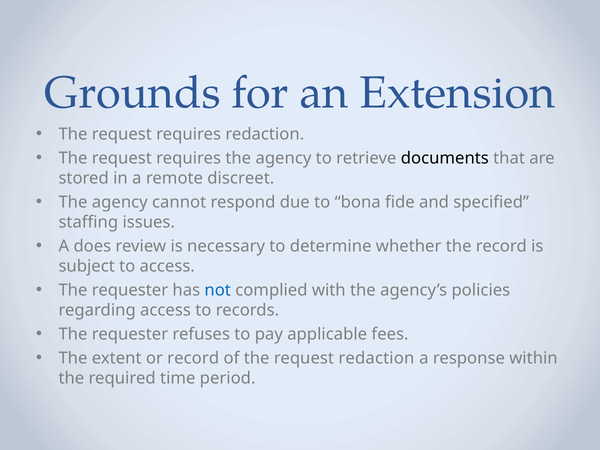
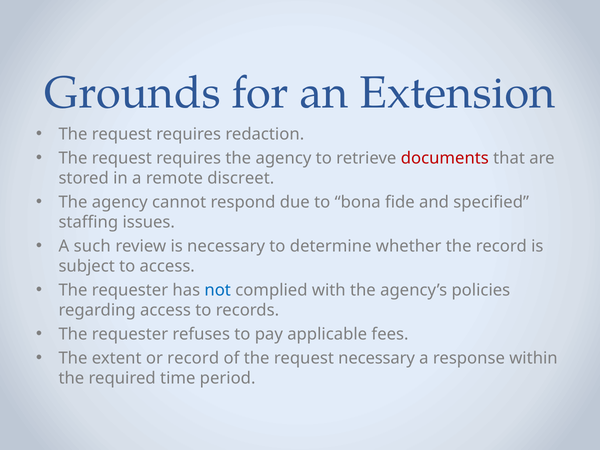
documents colour: black -> red (445, 158)
does: does -> such (92, 246)
request redaction: redaction -> necessary (377, 358)
